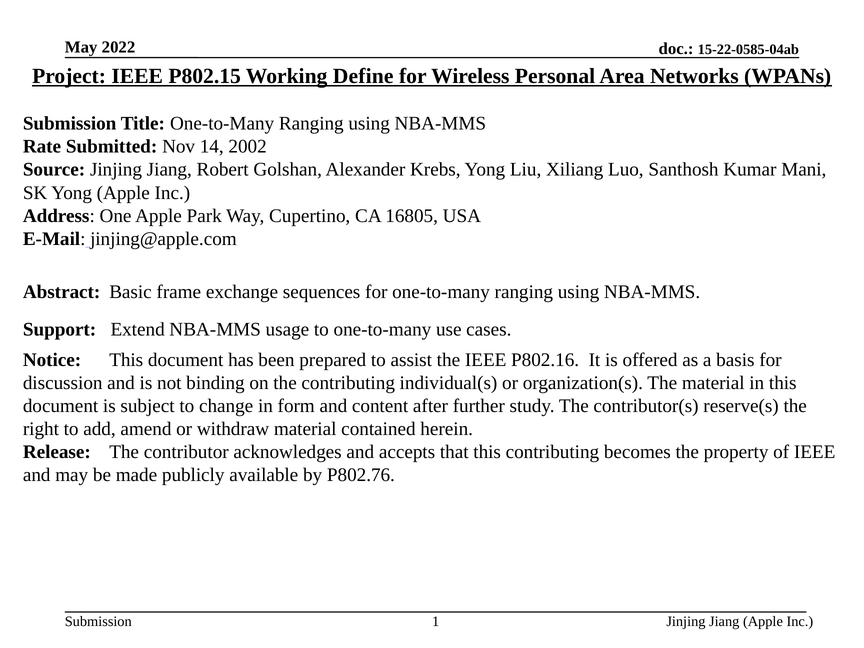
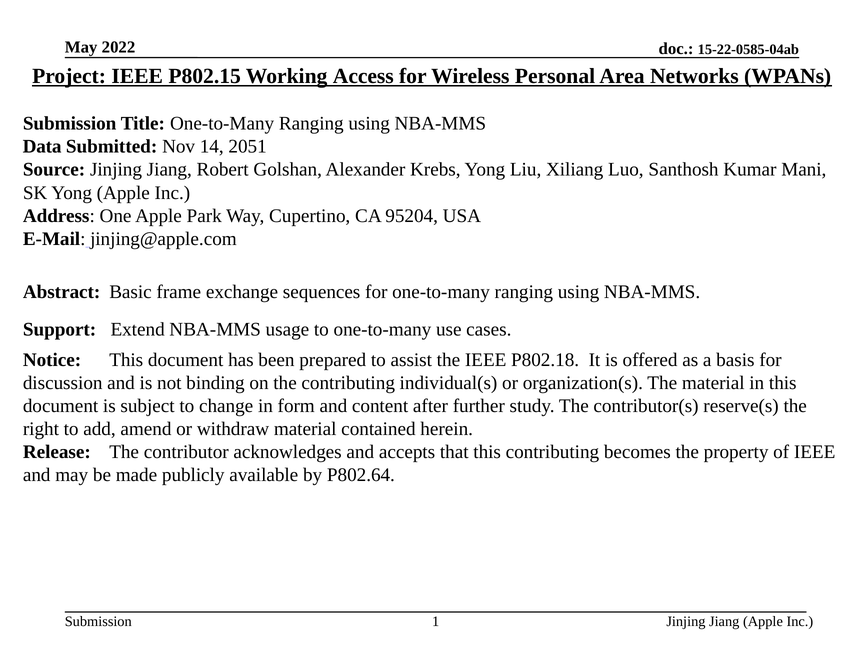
Define: Define -> Access (363, 76)
Rate: Rate -> Data (42, 147)
2002: 2002 -> 2051 (248, 147)
16805: 16805 -> 95204 (412, 216)
P802.16: P802.16 -> P802.18 (545, 360)
P802.76: P802.76 -> P802.64 (361, 475)
